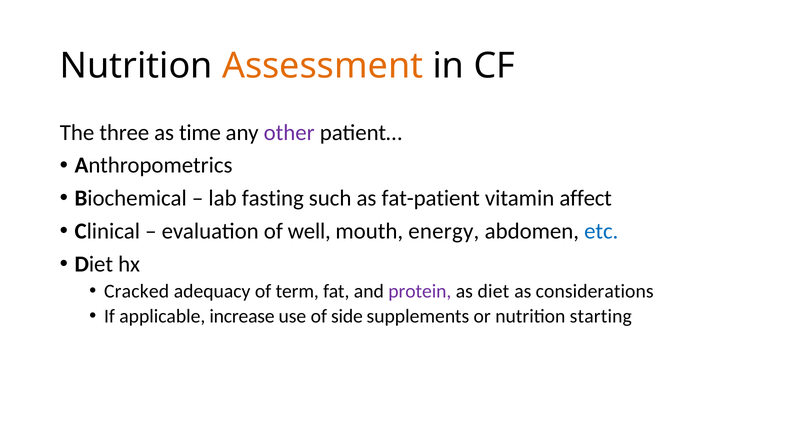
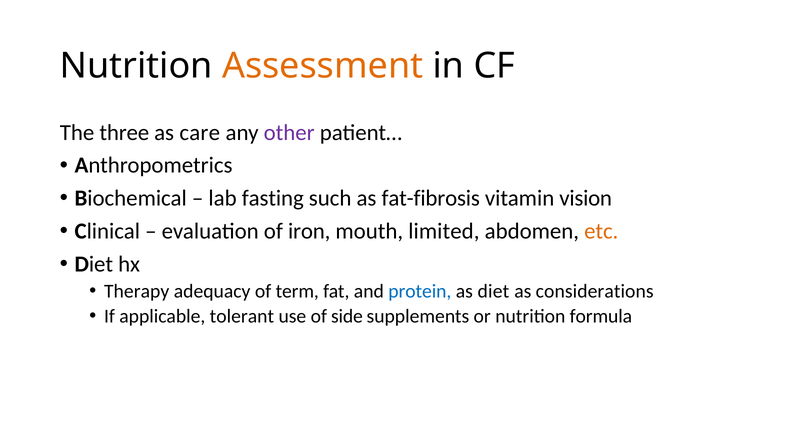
time: time -> care (200, 133)
fat-patient: fat-patient -> fat-fibrosis (431, 199)
affect: affect -> vision (586, 199)
well: well -> iron (309, 231)
energy: energy -> limited (444, 231)
etc colour: blue -> orange (601, 231)
Cracked: Cracked -> Therapy (137, 291)
protein colour: purple -> blue (420, 291)
increase: increase -> tolerant (242, 317)
starting: starting -> formula (601, 317)
